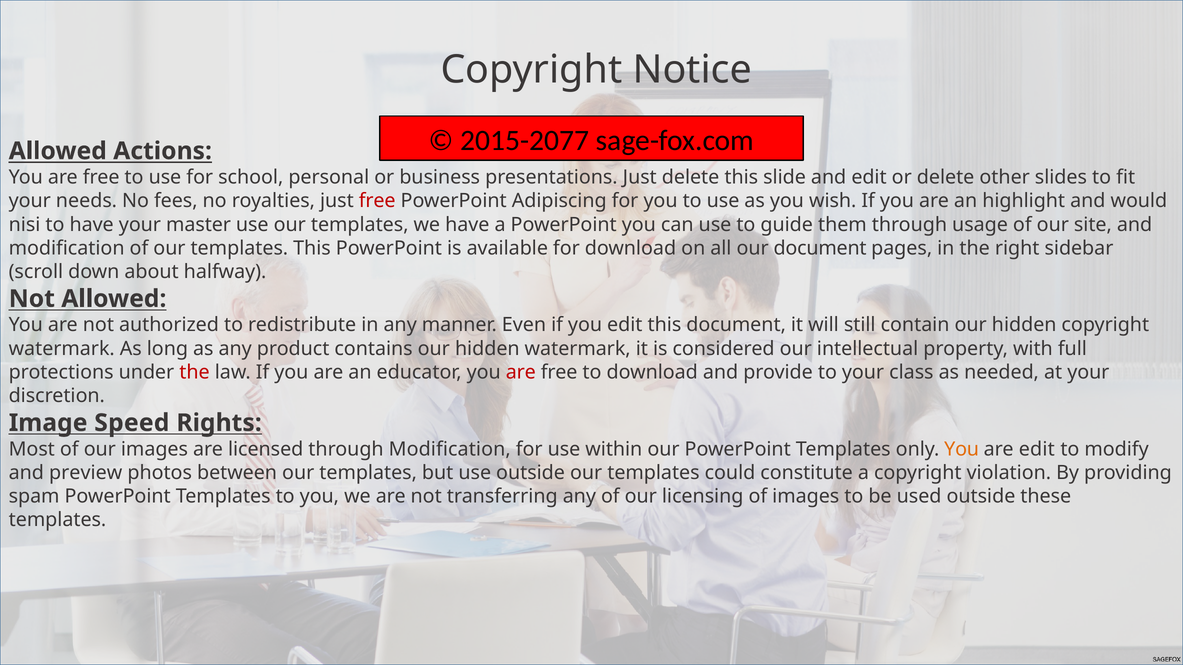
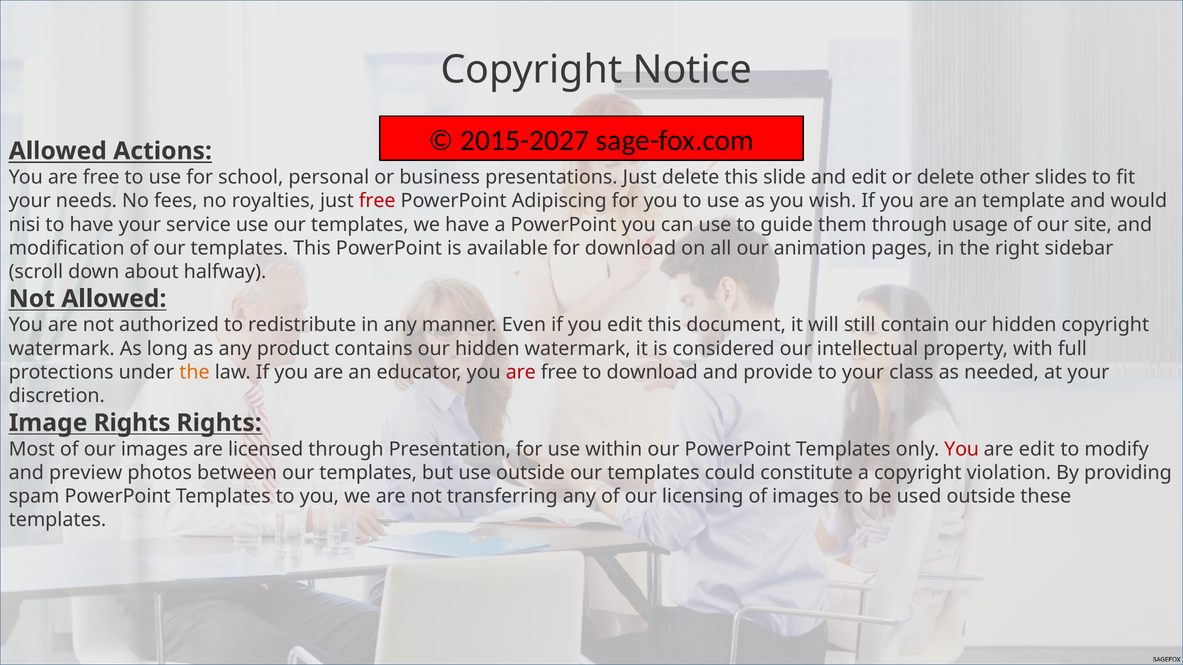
2015-2077: 2015-2077 -> 2015-2027 (525, 140)
highlight: highlight -> template (1024, 201)
master: master -> service (198, 225)
our document: document -> animation (820, 248)
the colour: red -> orange (195, 372)
Image Speed: Speed -> Rights (132, 423)
through Modification: Modification -> Presentation (450, 449)
You colour: orange -> red (962, 449)
